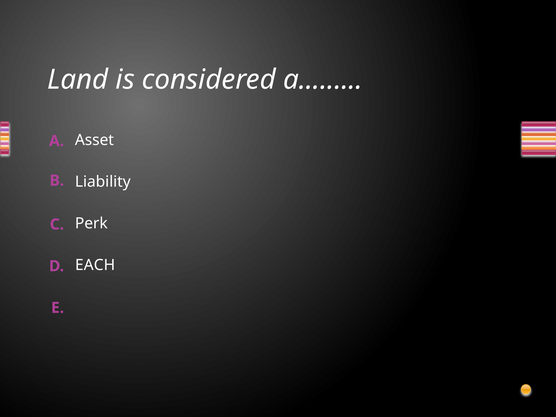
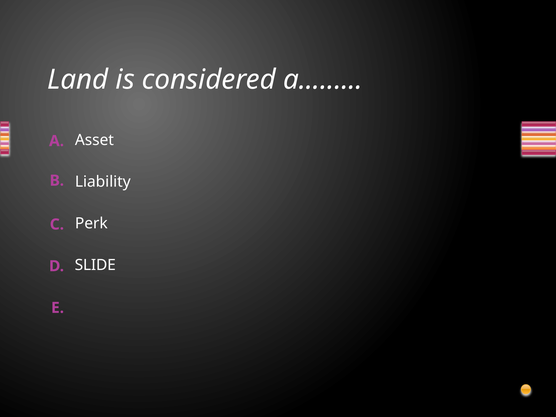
EACH: EACH -> SLIDE (95, 265)
